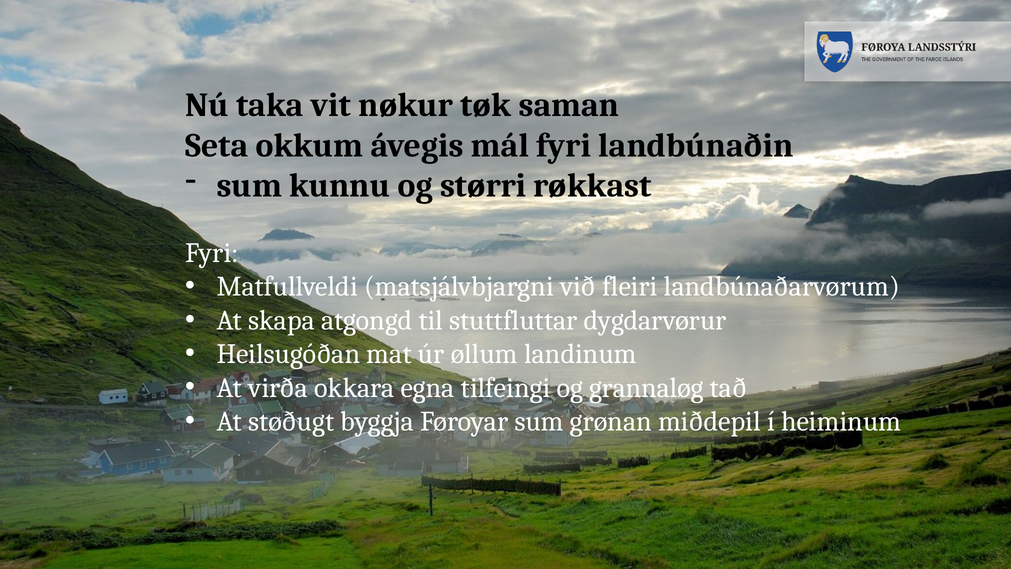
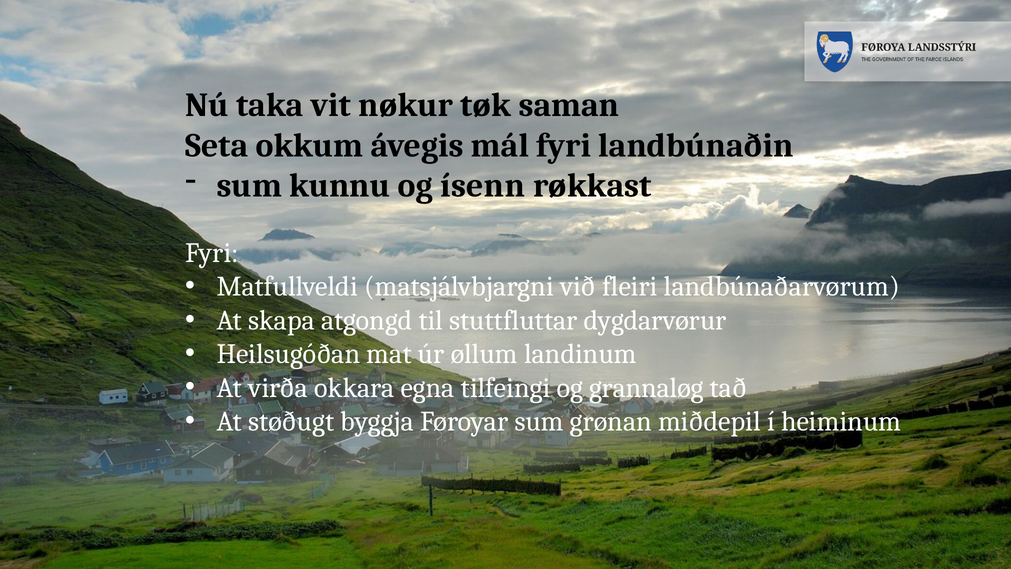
størri: størri -> ísenn (483, 186)
